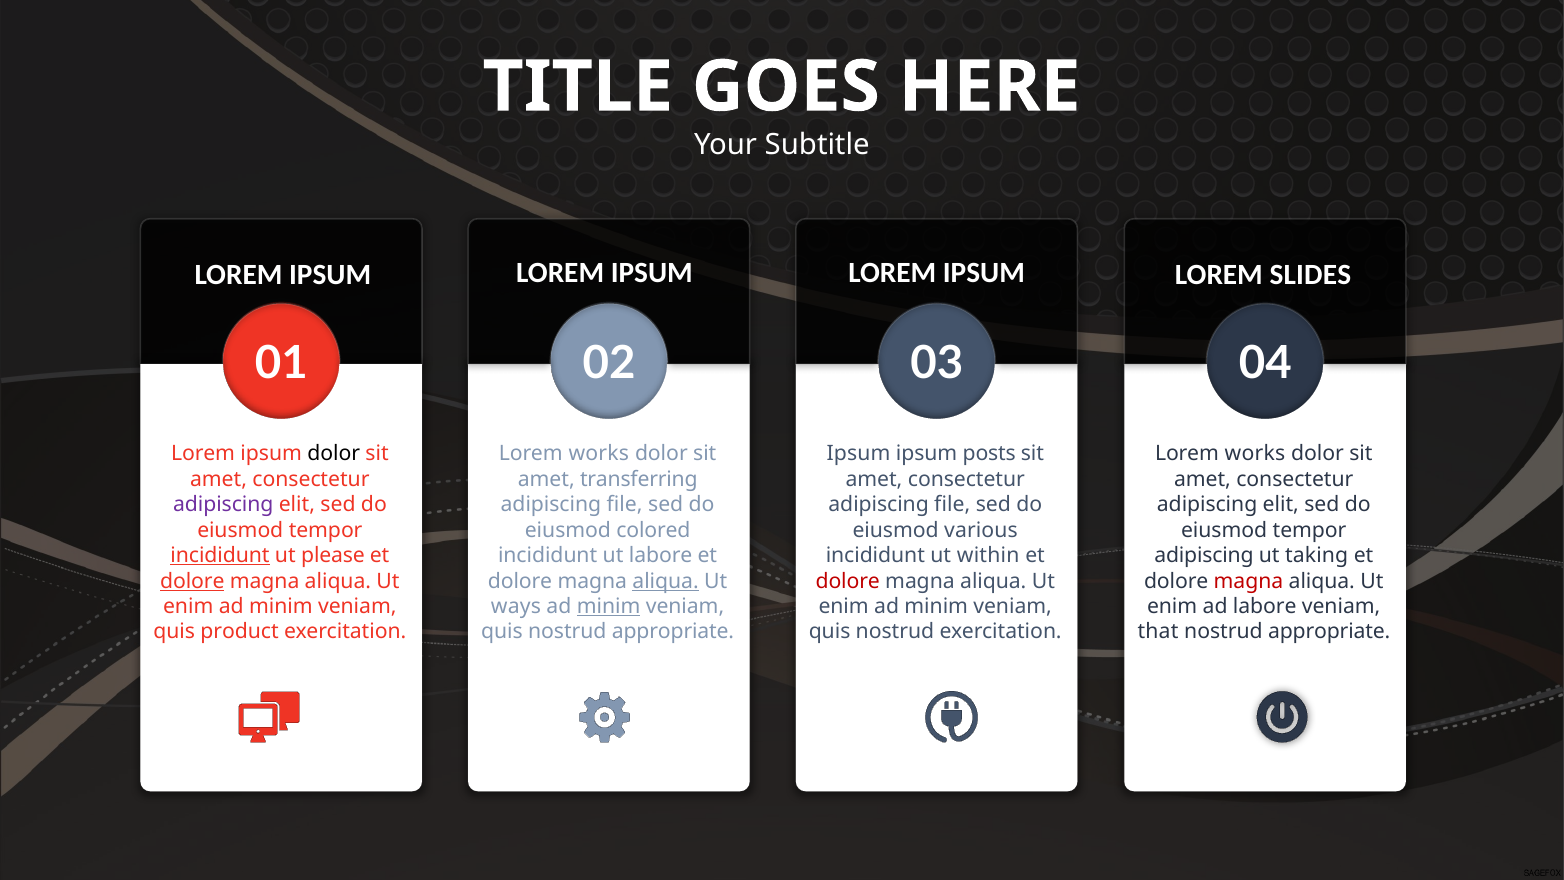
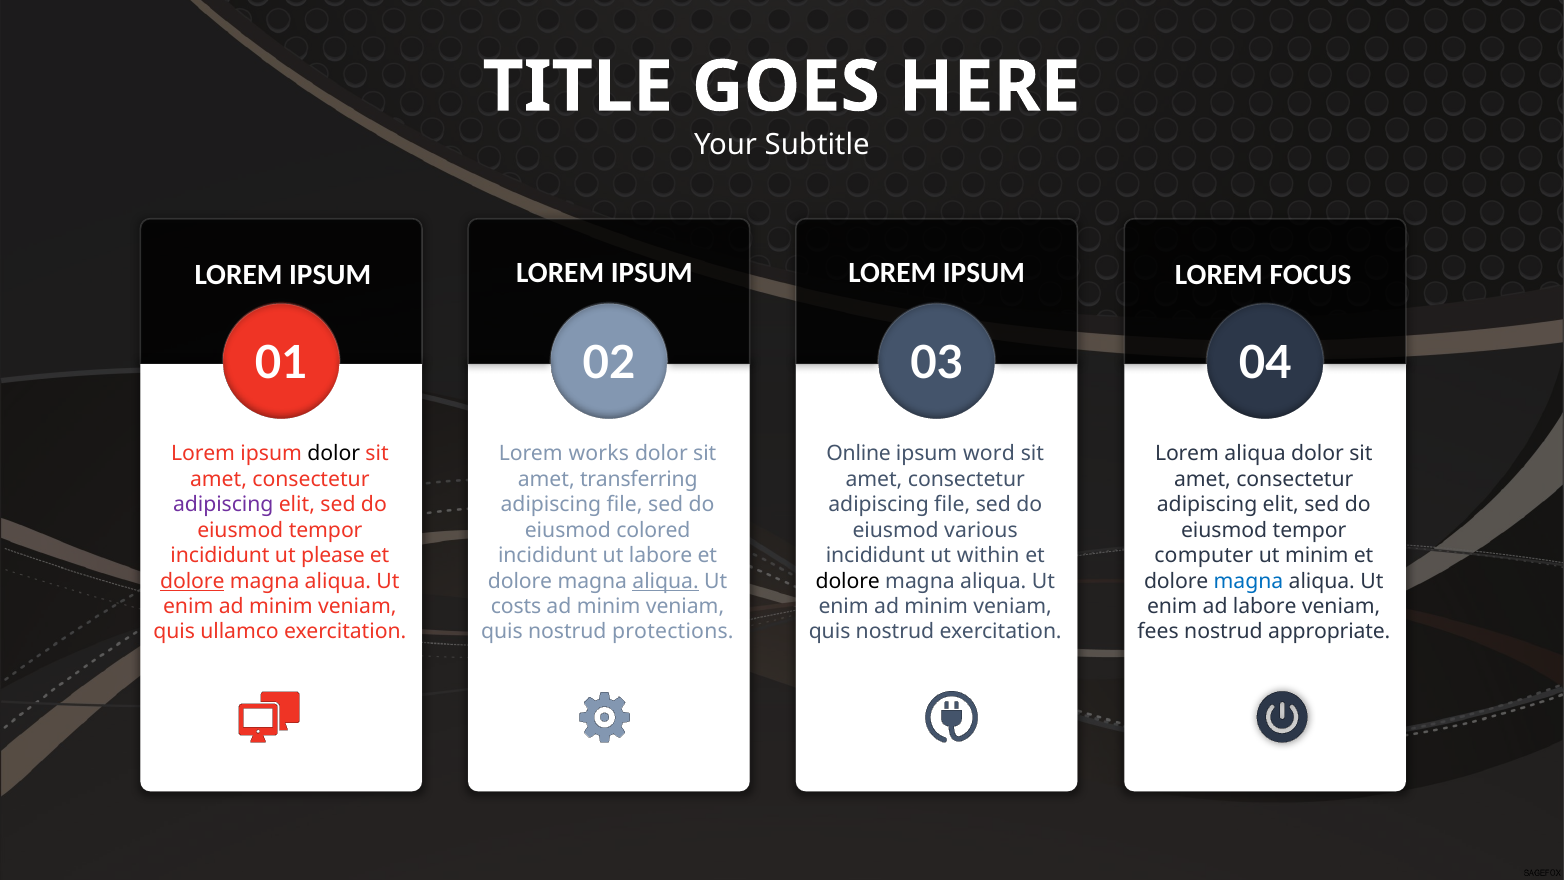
SLIDES: SLIDES -> FOCUS (1310, 275)
Ipsum: Ipsum -> Online (859, 454)
posts: posts -> word (989, 454)
works: works -> aliqua (1255, 454)
incididunt underline: present -> none (220, 555)
adipiscing: adipiscing -> computer (1204, 555)
ut taking: taking -> minim (1317, 555)
dolore colour: red -> black (848, 581)
magna colour: red -> blue (1249, 581)
ways: ways -> costs (516, 606)
minim underline: present -> none (609, 606)
product: product -> ullamco (240, 632)
quis nostrud appropriate: appropriate -> protections (673, 632)
that: that -> fees (1158, 632)
